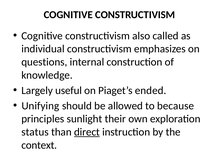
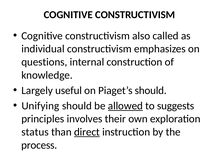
Piaget’s ended: ended -> should (151, 91)
allowed underline: none -> present (125, 106)
because: because -> suggests (176, 106)
sunlight: sunlight -> involves (85, 119)
context: context -> process (39, 145)
